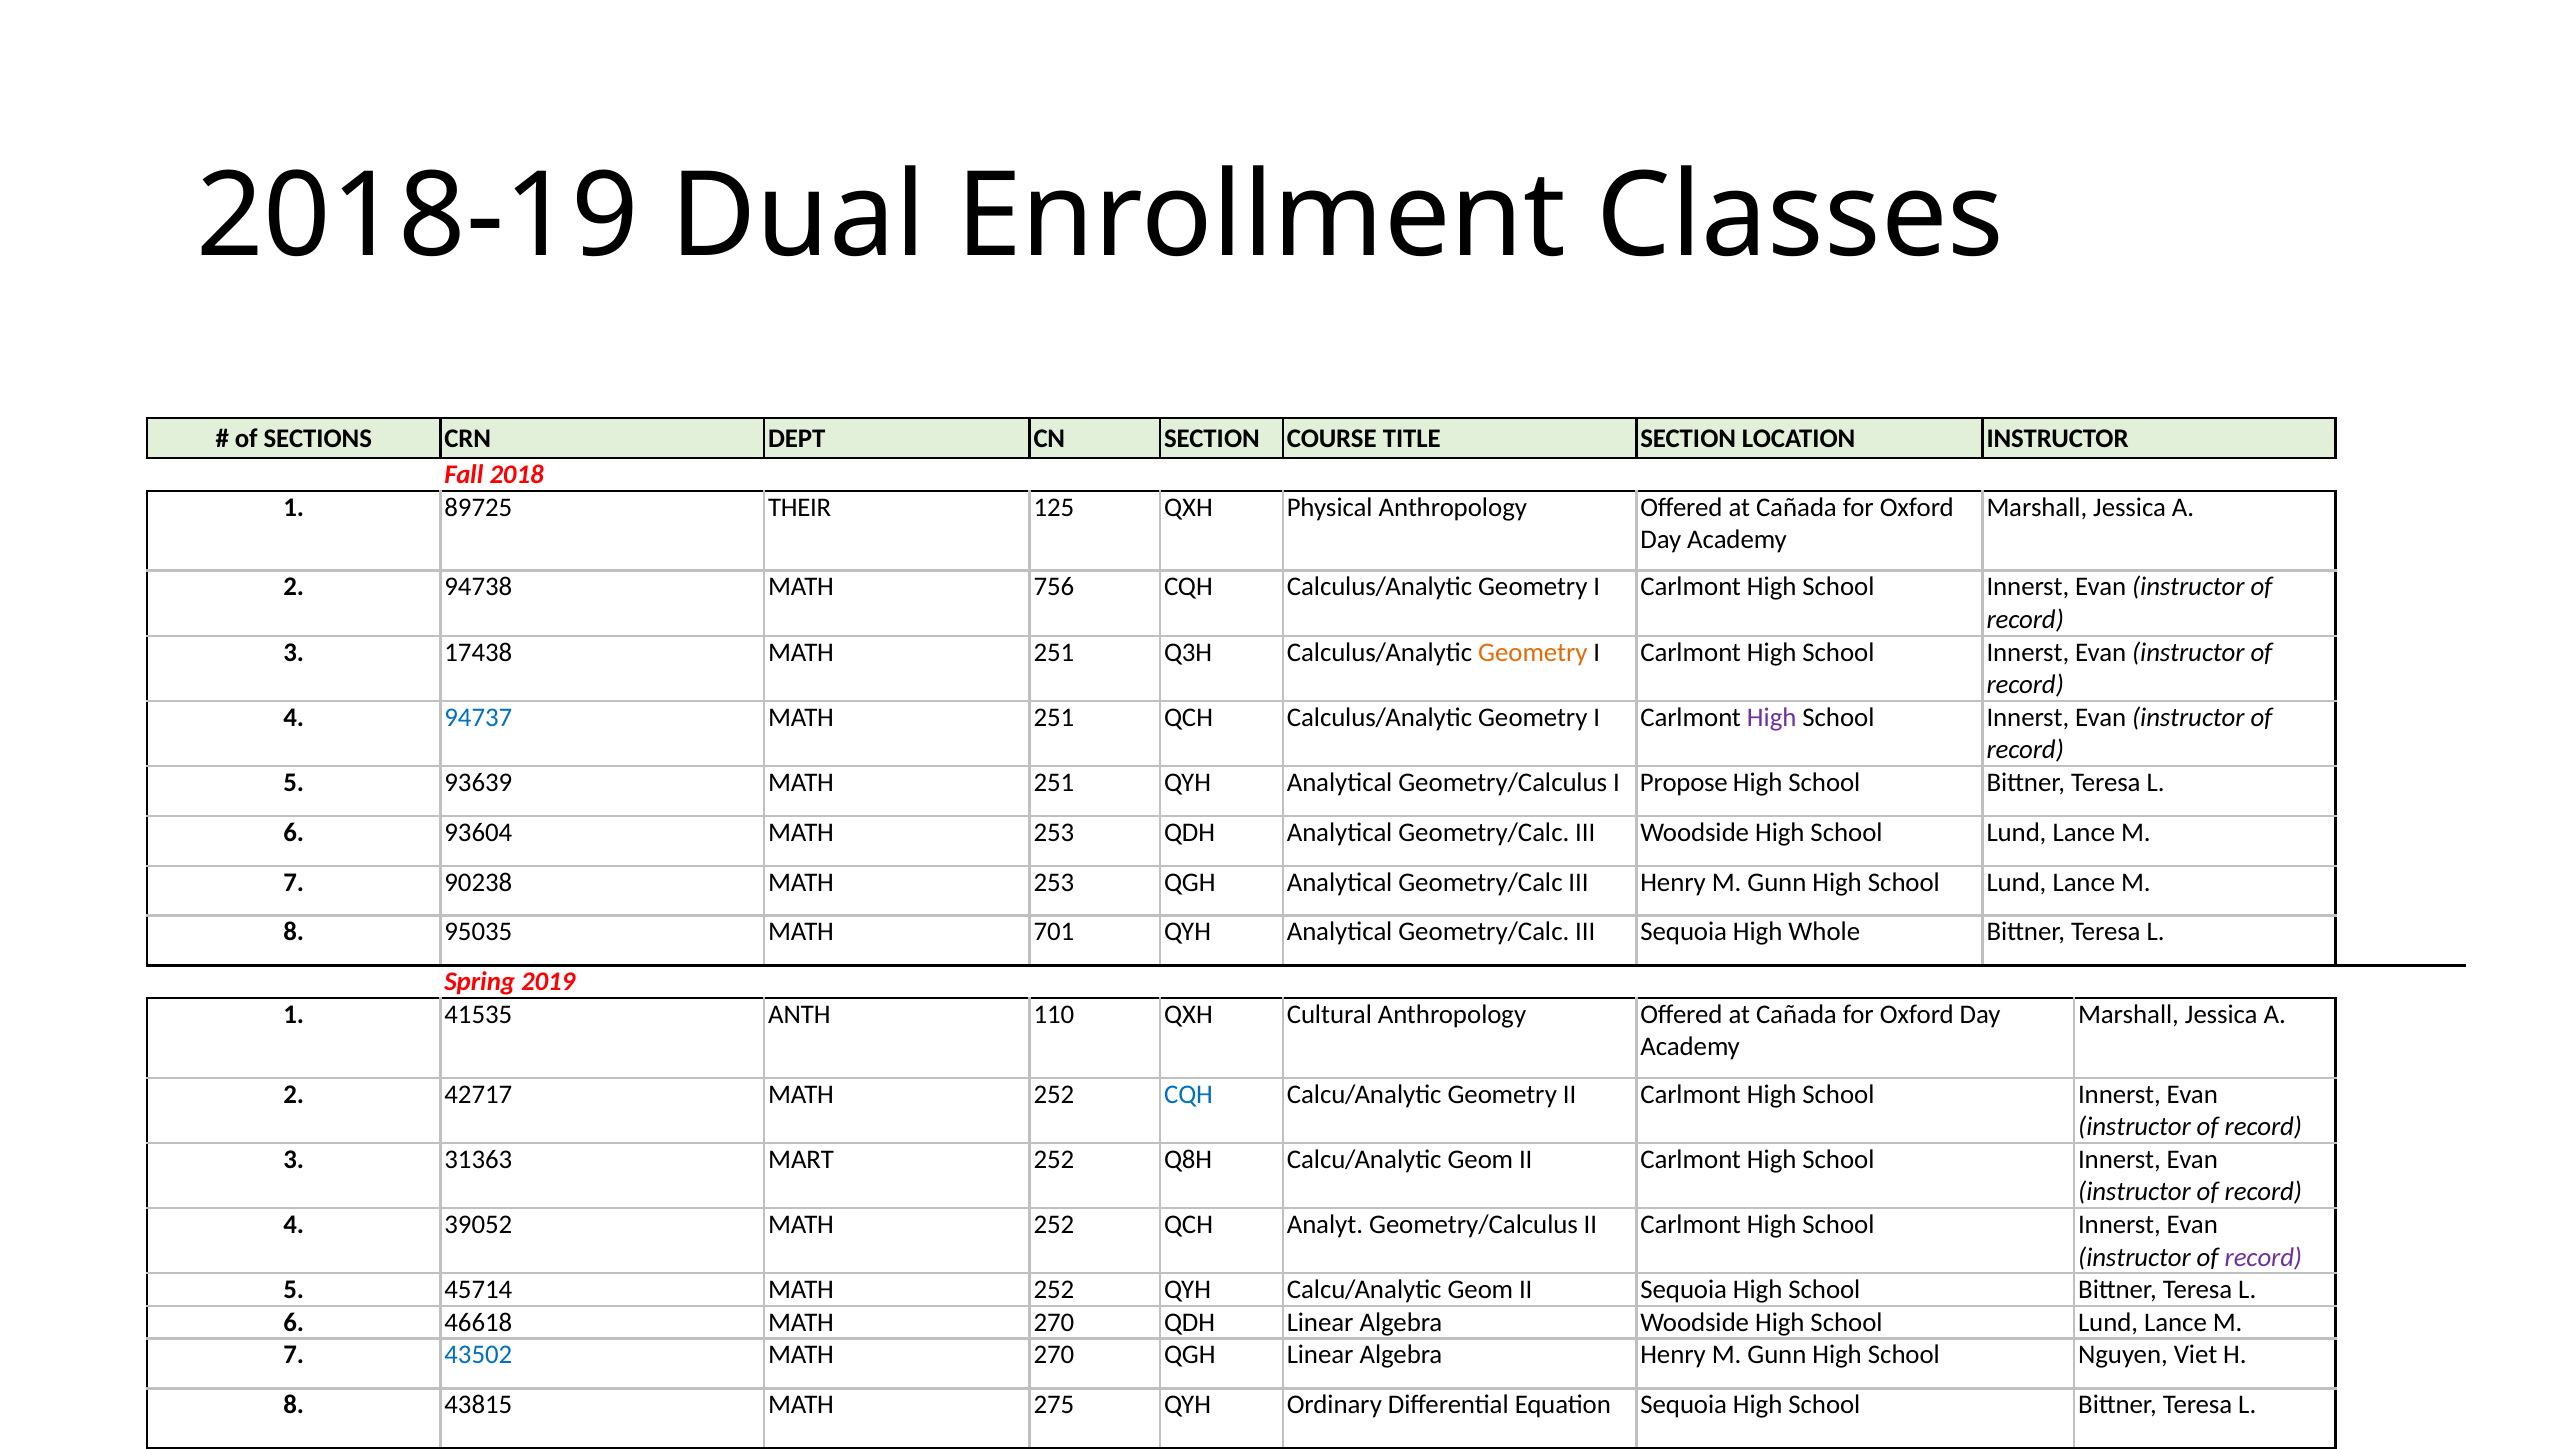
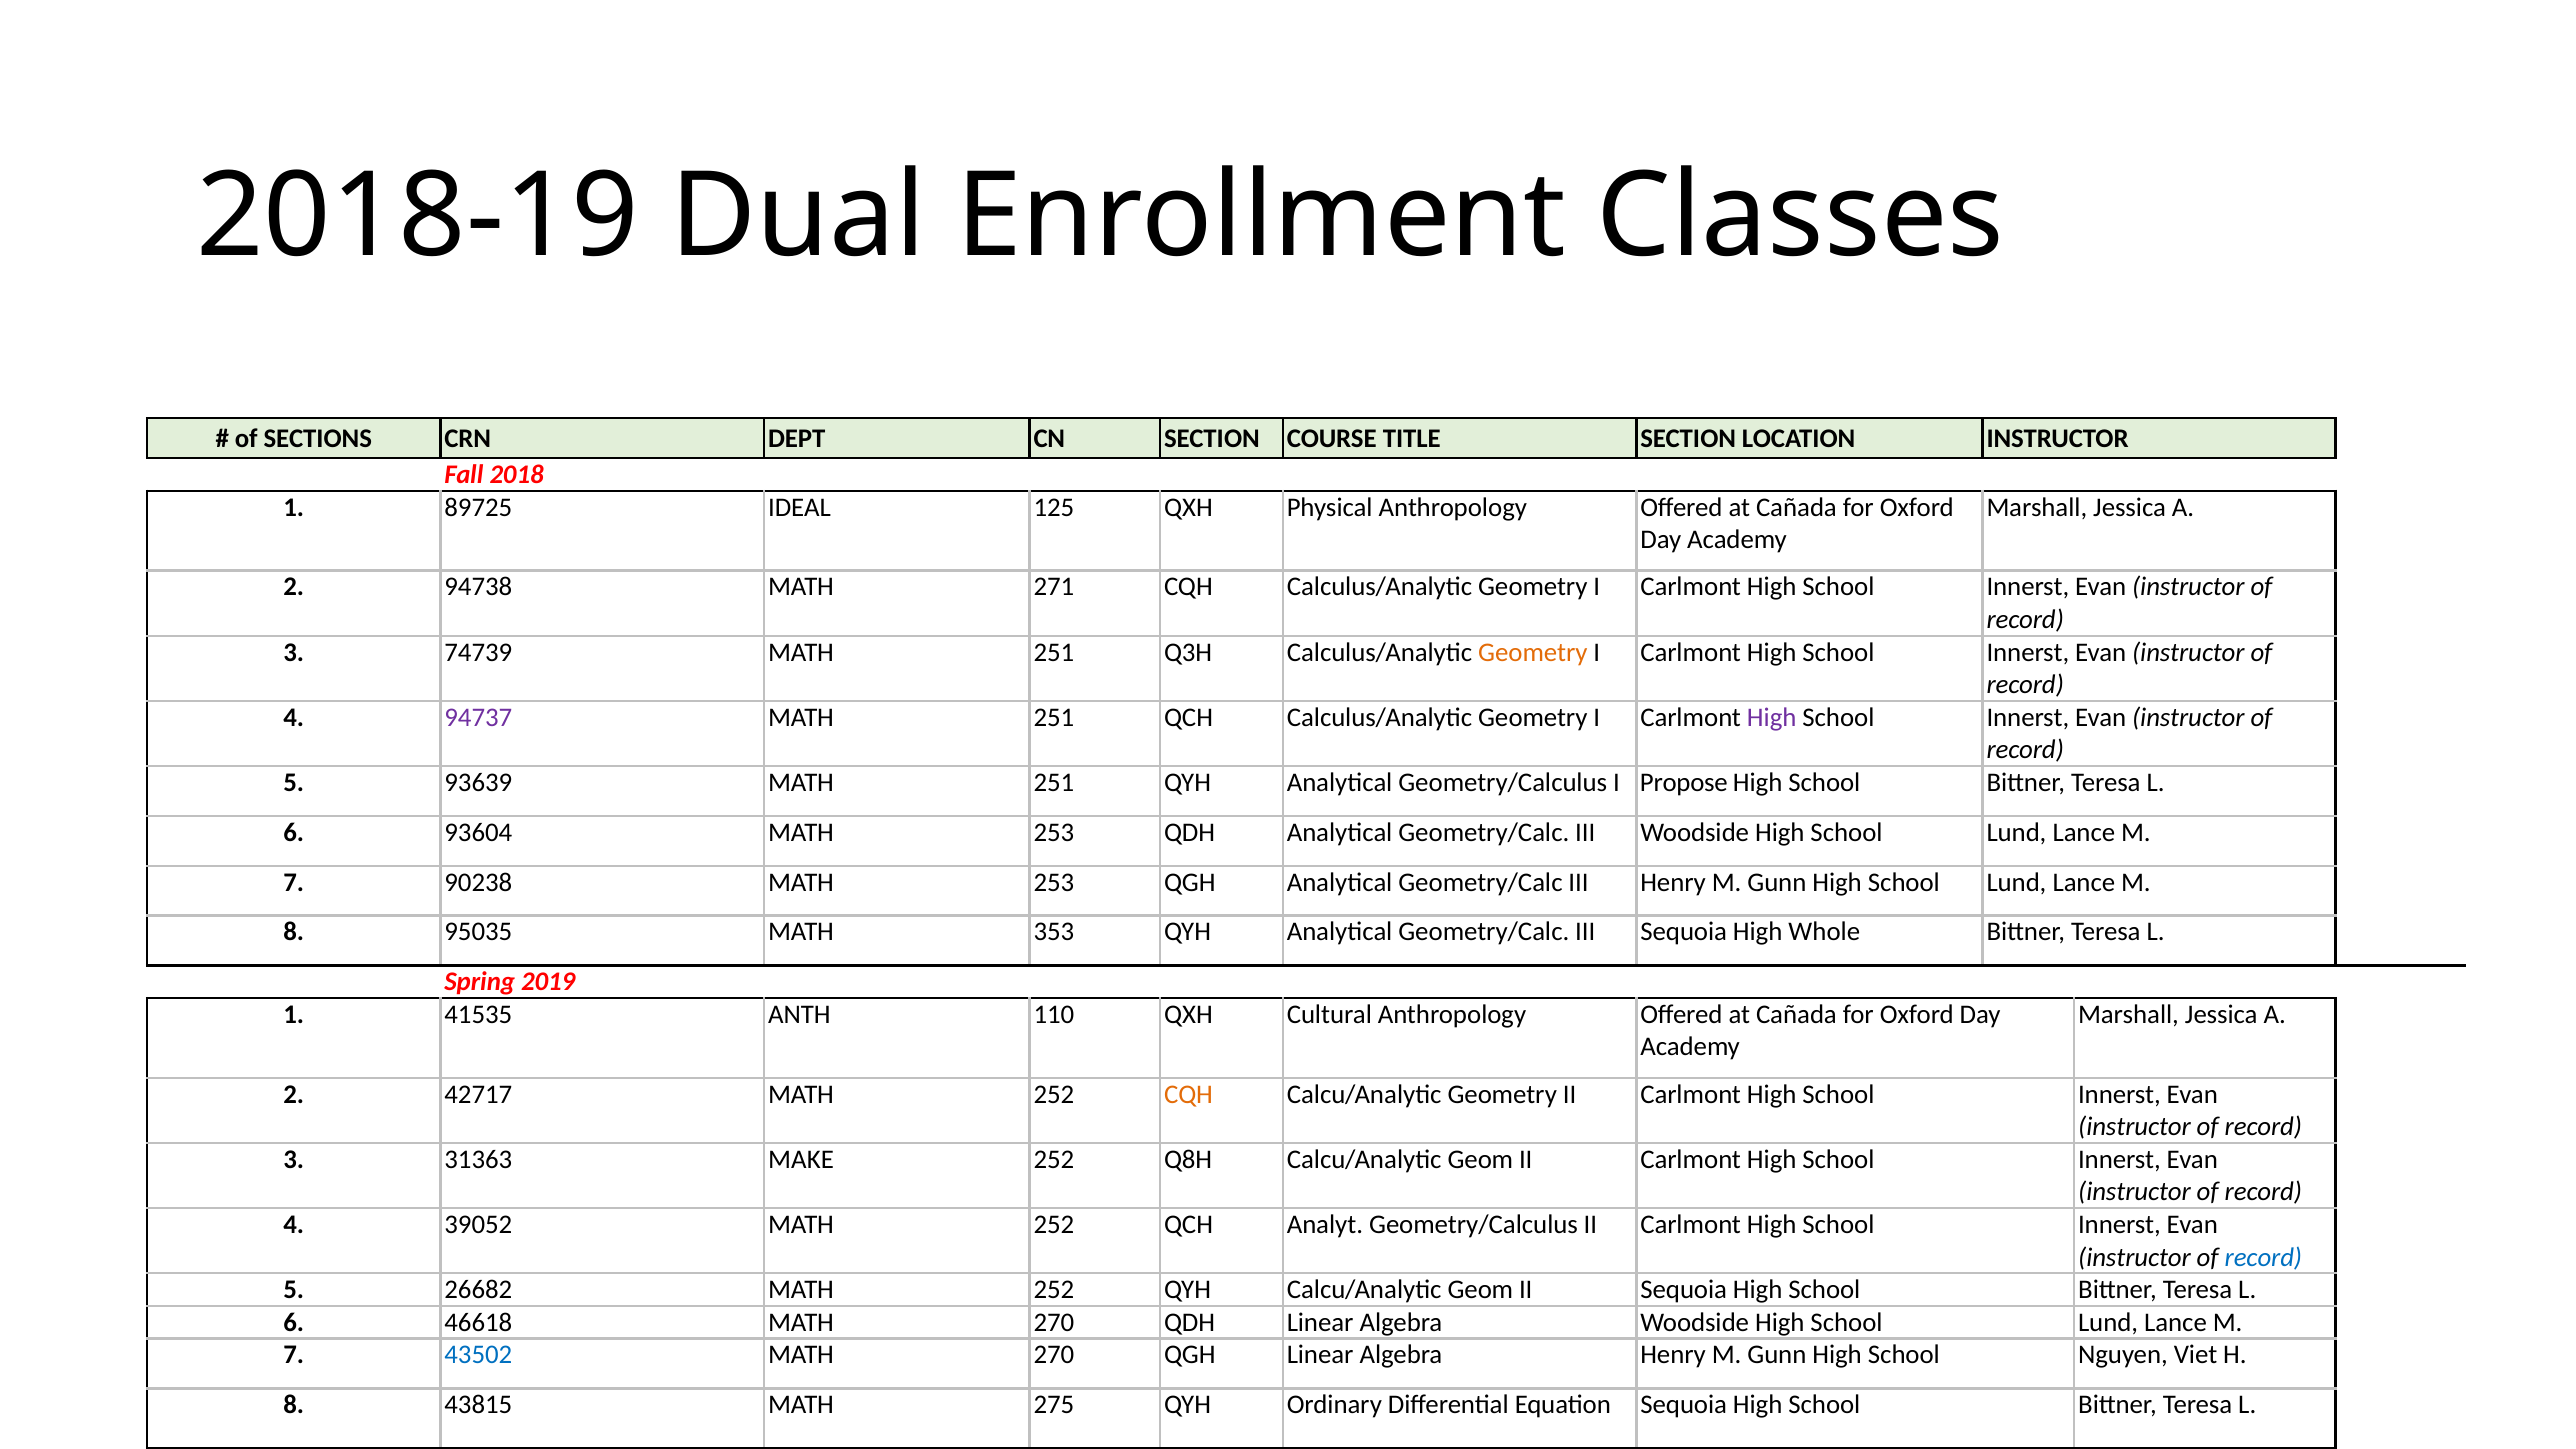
THEIR: THEIR -> IDEAL (800, 507)
756: 756 -> 271 (1054, 587)
17438: 17438 -> 74739 (478, 652)
94737 colour: blue -> purple (478, 717)
701: 701 -> 353 (1054, 932)
CQH colour: blue -> orange (1189, 1094)
MART: MART -> MAKE (801, 1159)
record colour: purple -> blue (2263, 1257)
45714: 45714 -> 26682 (478, 1290)
